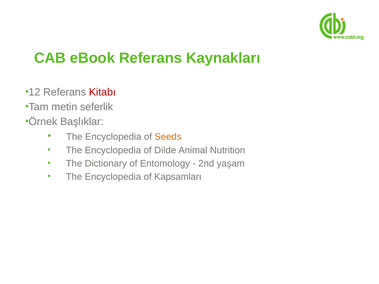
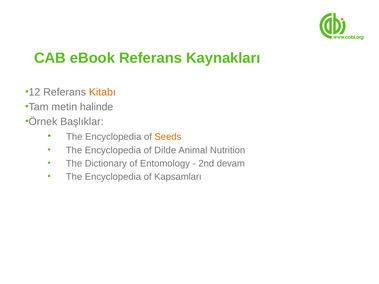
Kitabı colour: red -> orange (102, 92)
seferlik: seferlik -> halinde (97, 107)
yaşam: yaşam -> devam (231, 164)
